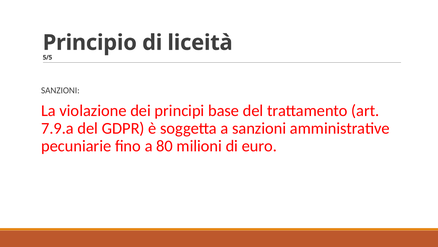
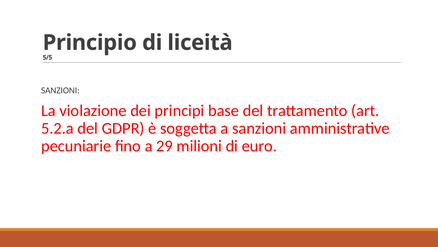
7.9.a: 7.9.a -> 5.2.a (57, 128)
80: 80 -> 29 (165, 146)
